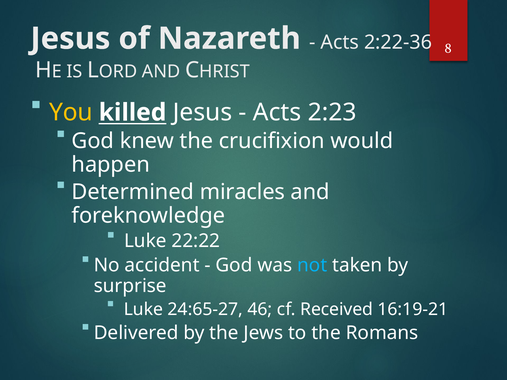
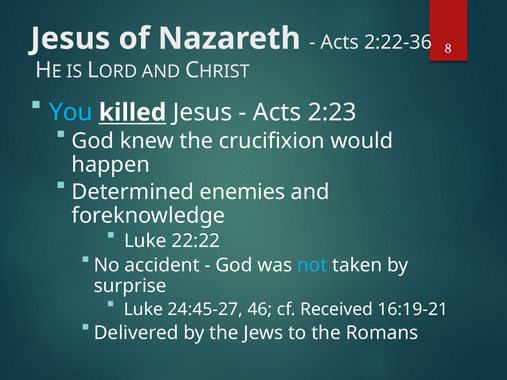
You colour: yellow -> light blue (71, 113)
miracles: miracles -> enemies (242, 192)
24:65-27: 24:65-27 -> 24:45-27 (205, 309)
